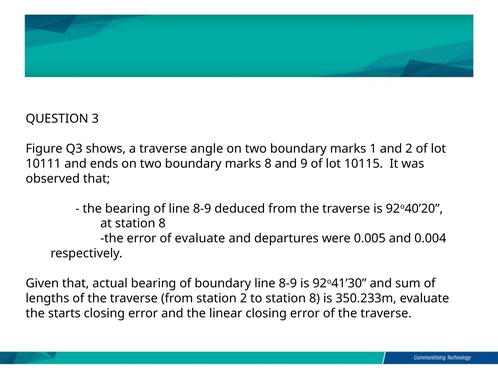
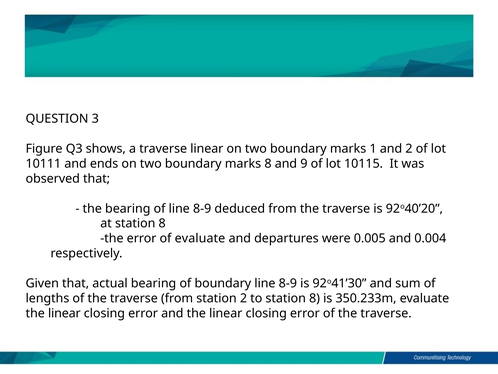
traverse angle: angle -> linear (207, 149)
starts: starts -> linear (64, 313)
